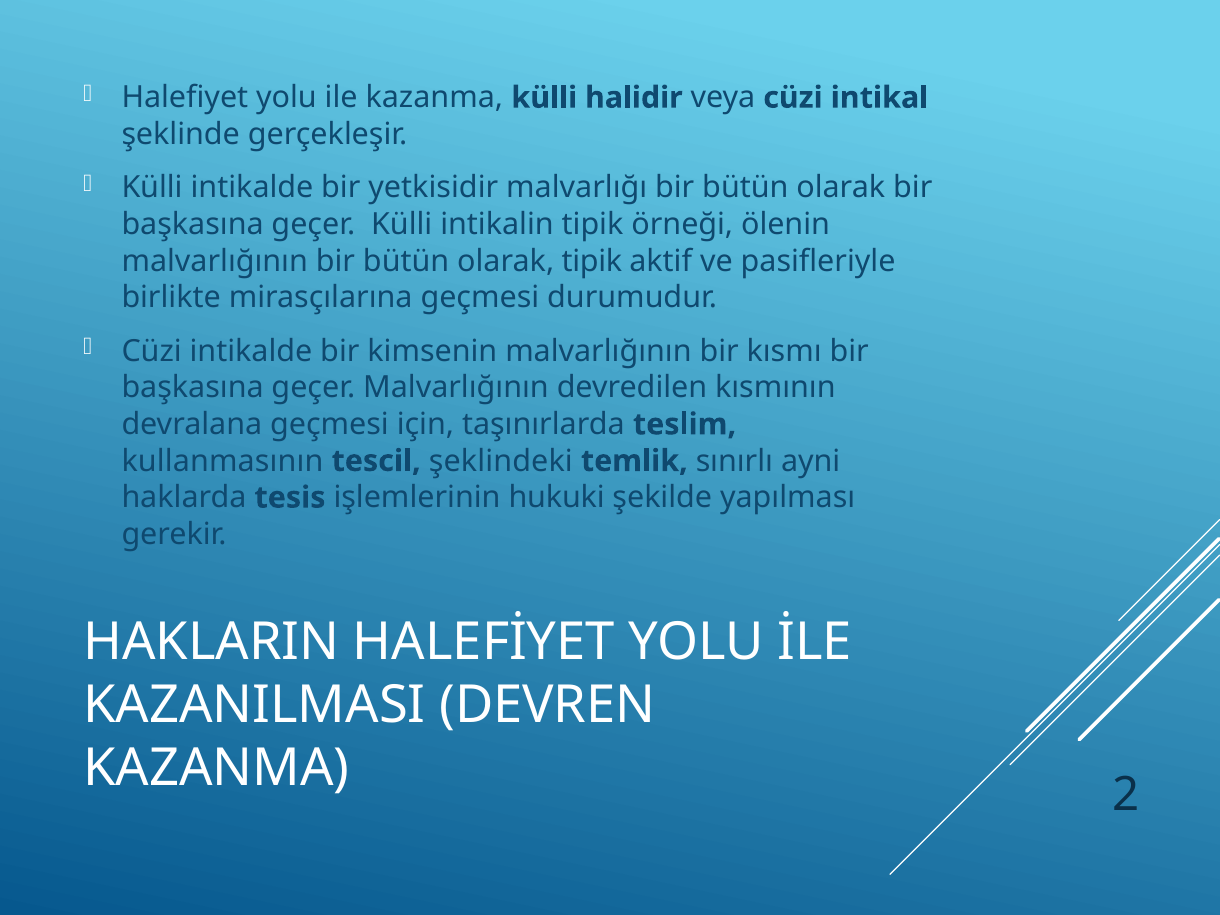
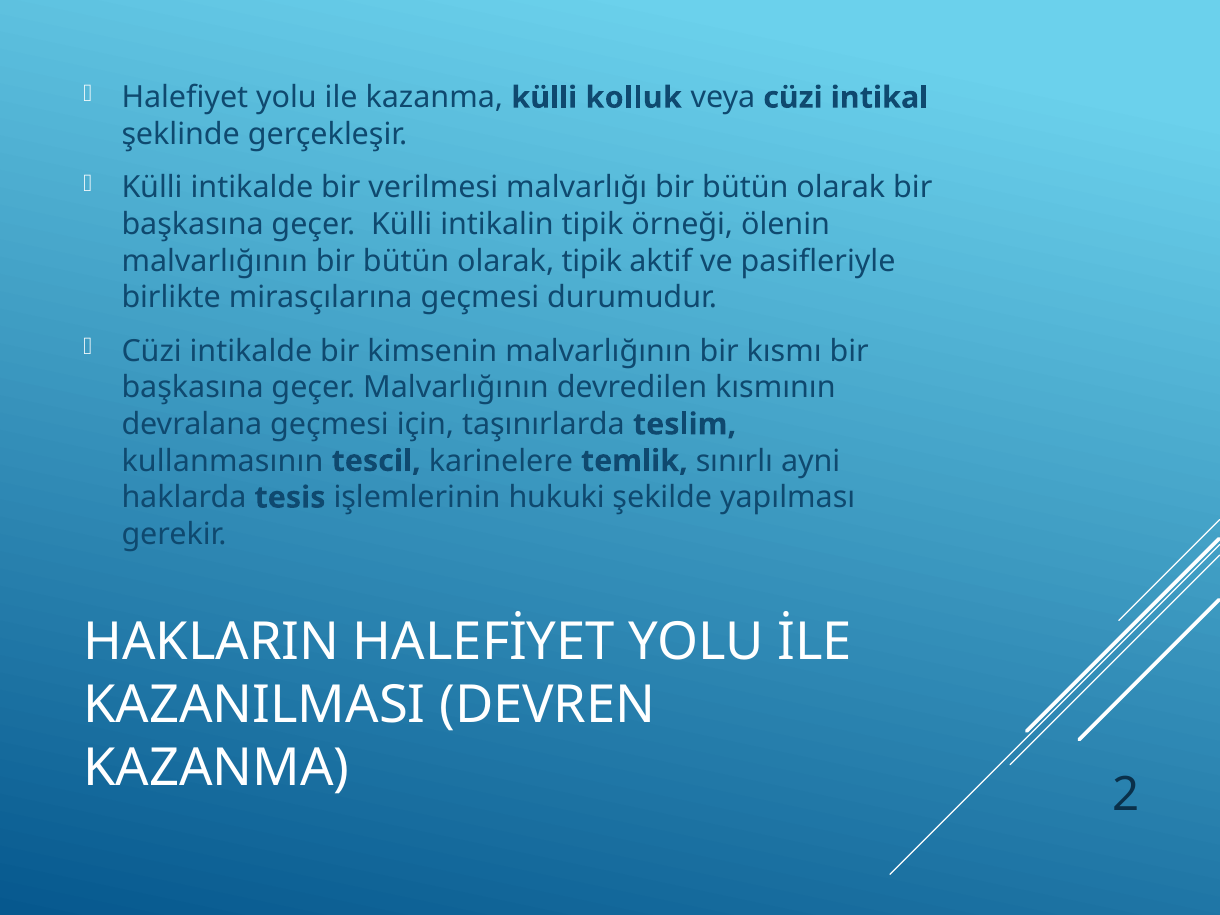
halidir: halidir -> kolluk (634, 98)
yetkisidir: yetkisidir -> verilmesi (433, 188)
şeklindeki: şeklindeki -> karinelere (501, 461)
